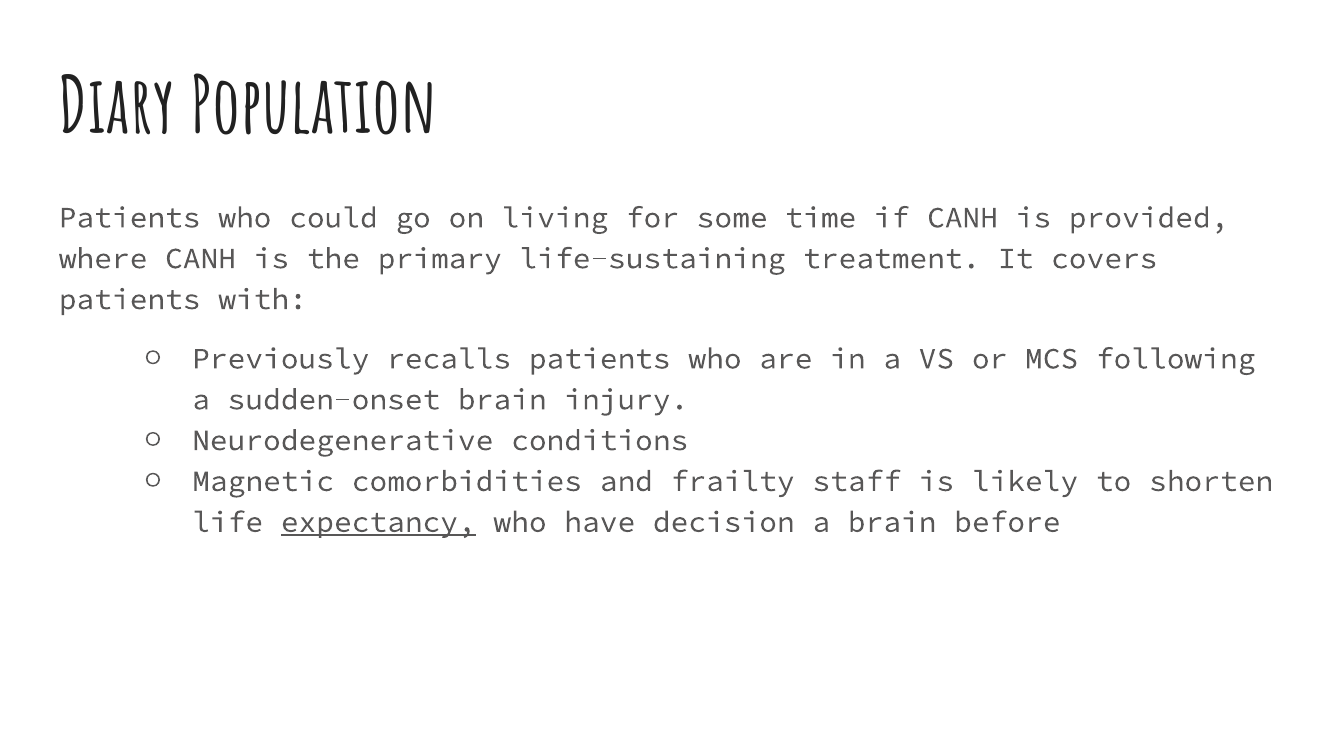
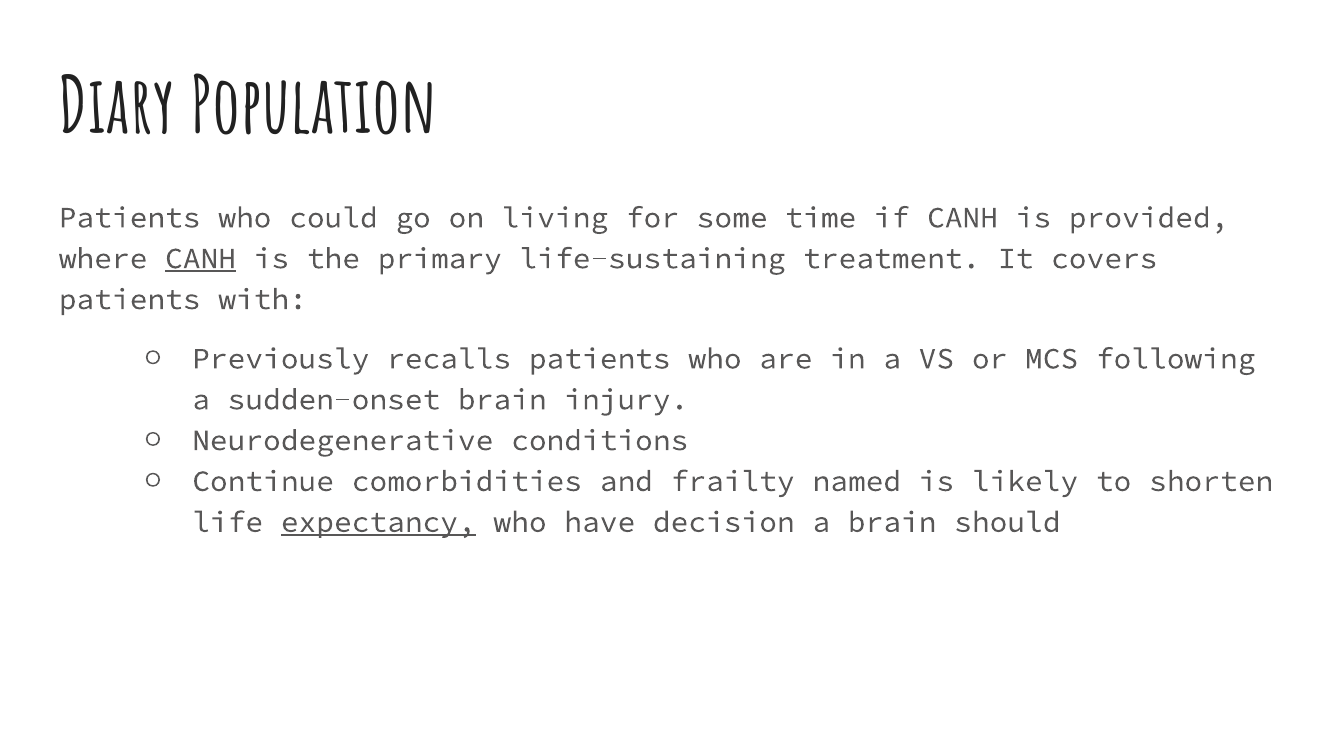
CANH underline: none -> present (201, 259)
Magnetic: Magnetic -> Continue (263, 481)
staff: staff -> named (857, 481)
before: before -> should (1007, 522)
